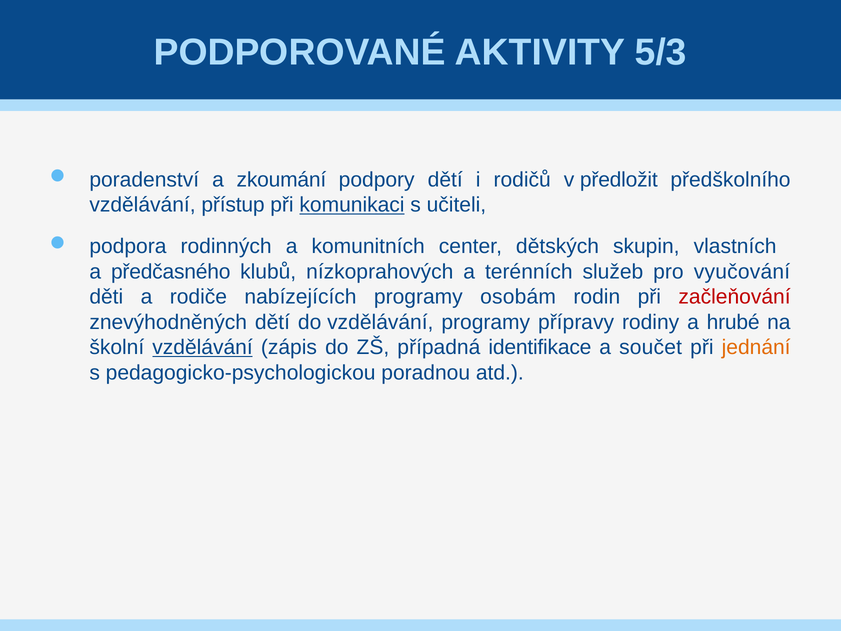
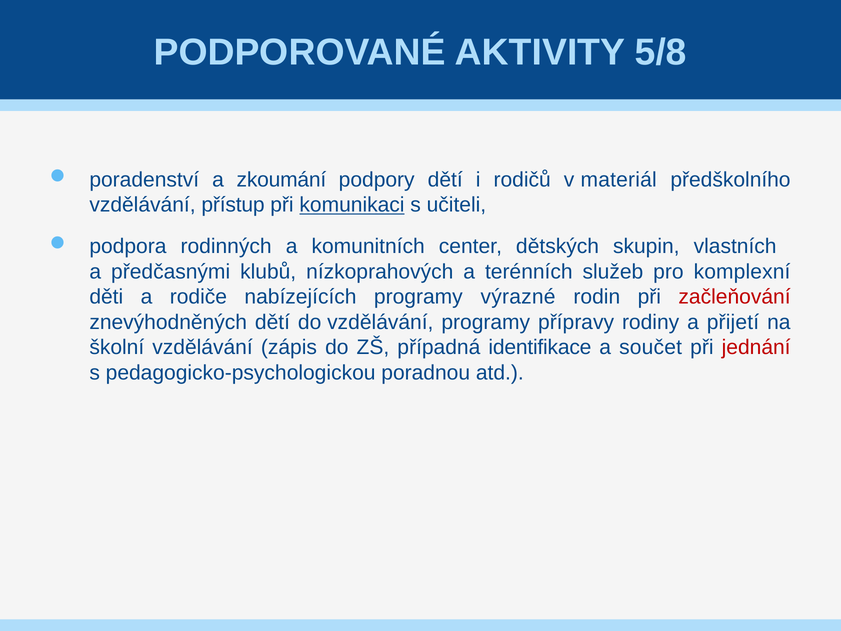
5/3: 5/3 -> 5/8 (661, 52)
předložit: předložit -> materiál (619, 180)
předčasného: předčasného -> předčasnými (171, 272)
vyučování: vyučování -> komplexní (742, 272)
osobám: osobám -> výrazné (518, 297)
hrubé: hrubé -> přijetí (733, 322)
vzdělávání underline: present -> none (203, 347)
jednání colour: orange -> red (756, 347)
